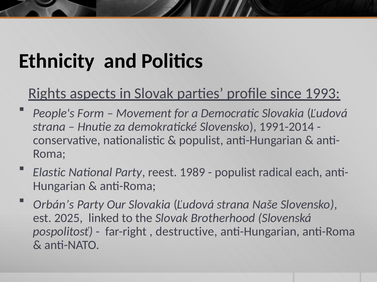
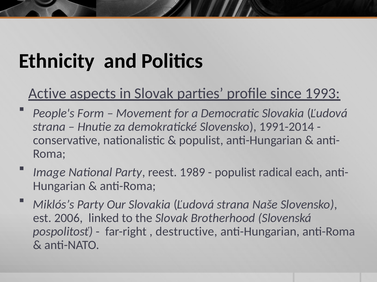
Rights: Rights -> Active (47, 94)
Elastic: Elastic -> Image (49, 173)
Orbán’s: Orbán’s -> Miklós’s (54, 205)
2025: 2025 -> 2006 (68, 219)
